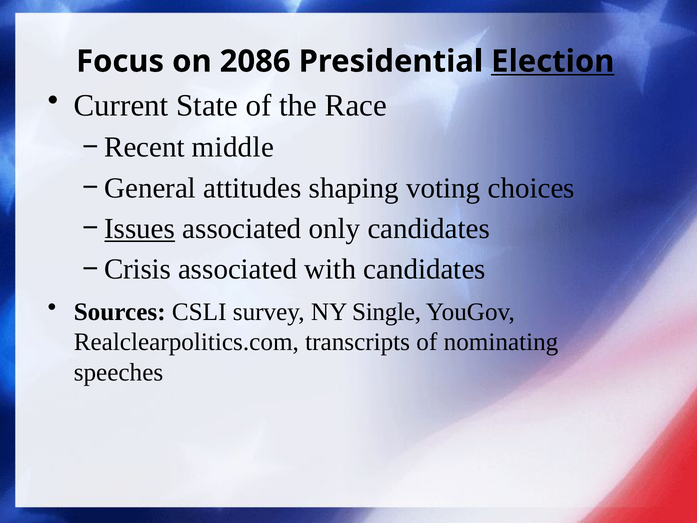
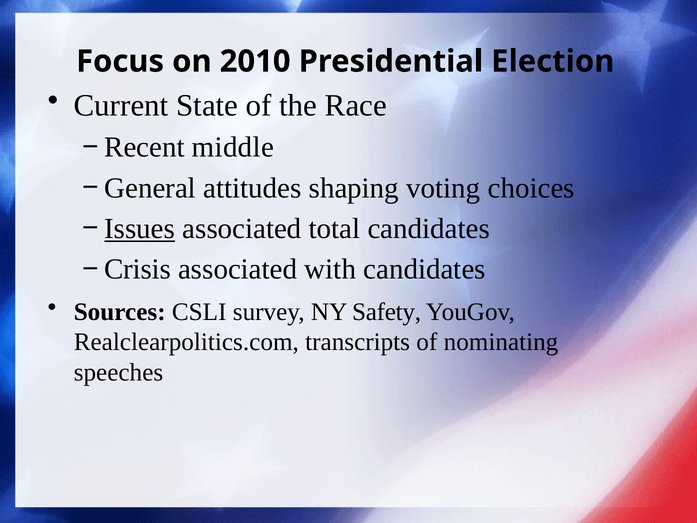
2086: 2086 -> 2010 (255, 61)
Election underline: present -> none (553, 61)
only: only -> total (335, 229)
Single: Single -> Safety (387, 312)
